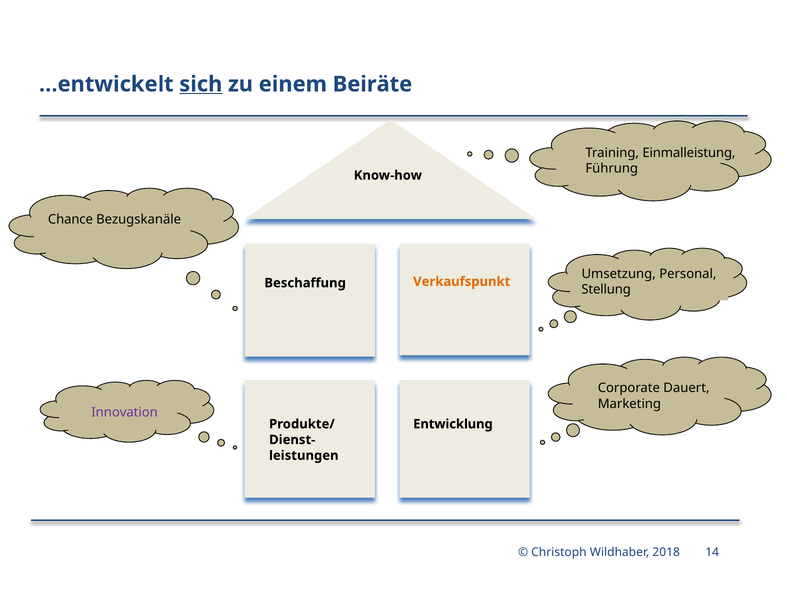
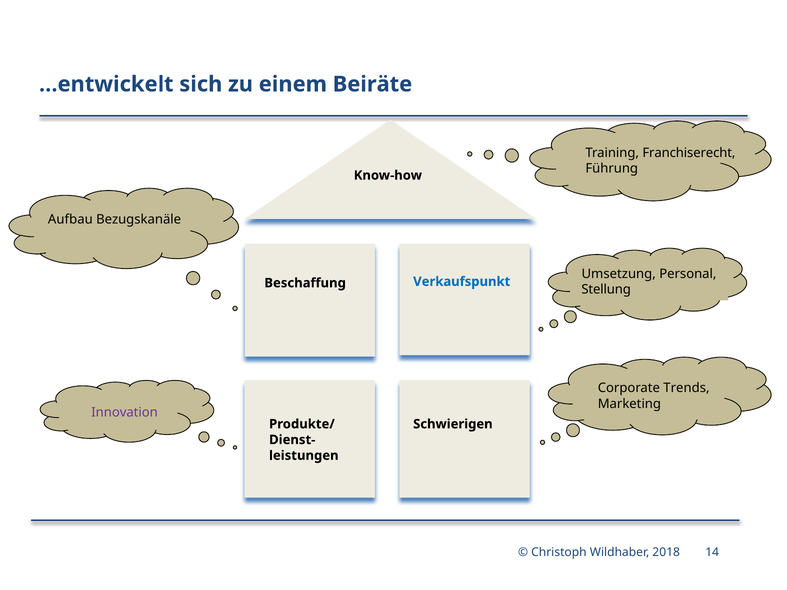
sich underline: present -> none (201, 84)
Einmalleistung: Einmalleistung -> Franchiserecht (689, 153)
Chance: Chance -> Aufbau (70, 219)
Verkaufspunkt colour: orange -> blue (462, 282)
Dauert: Dauert -> Trends (686, 388)
Entwicklung: Entwicklung -> Schwierigen (453, 424)
